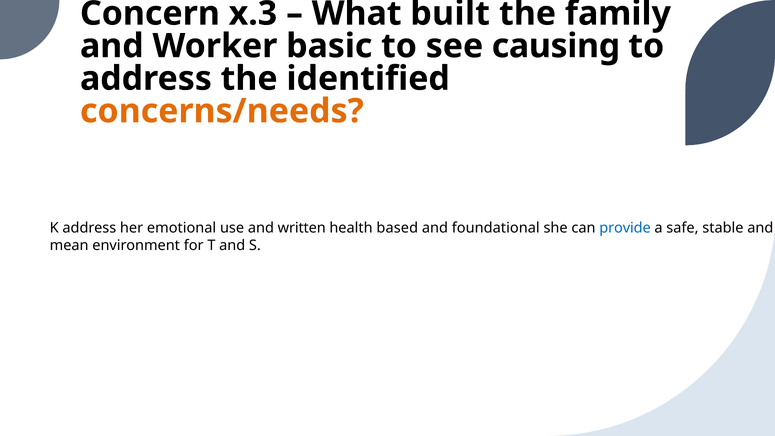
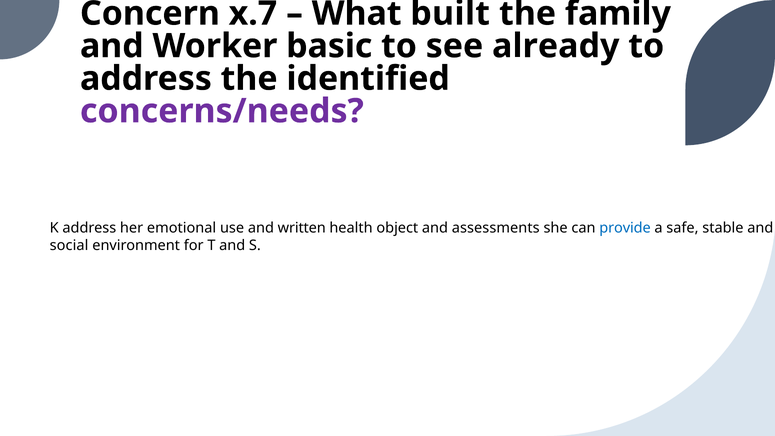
x.3: x.3 -> x.7 (253, 13)
causing: causing -> already (556, 46)
concerns/needs colour: orange -> purple (222, 111)
based: based -> object (397, 228)
foundational: foundational -> assessments (496, 228)
mean: mean -> social (69, 246)
